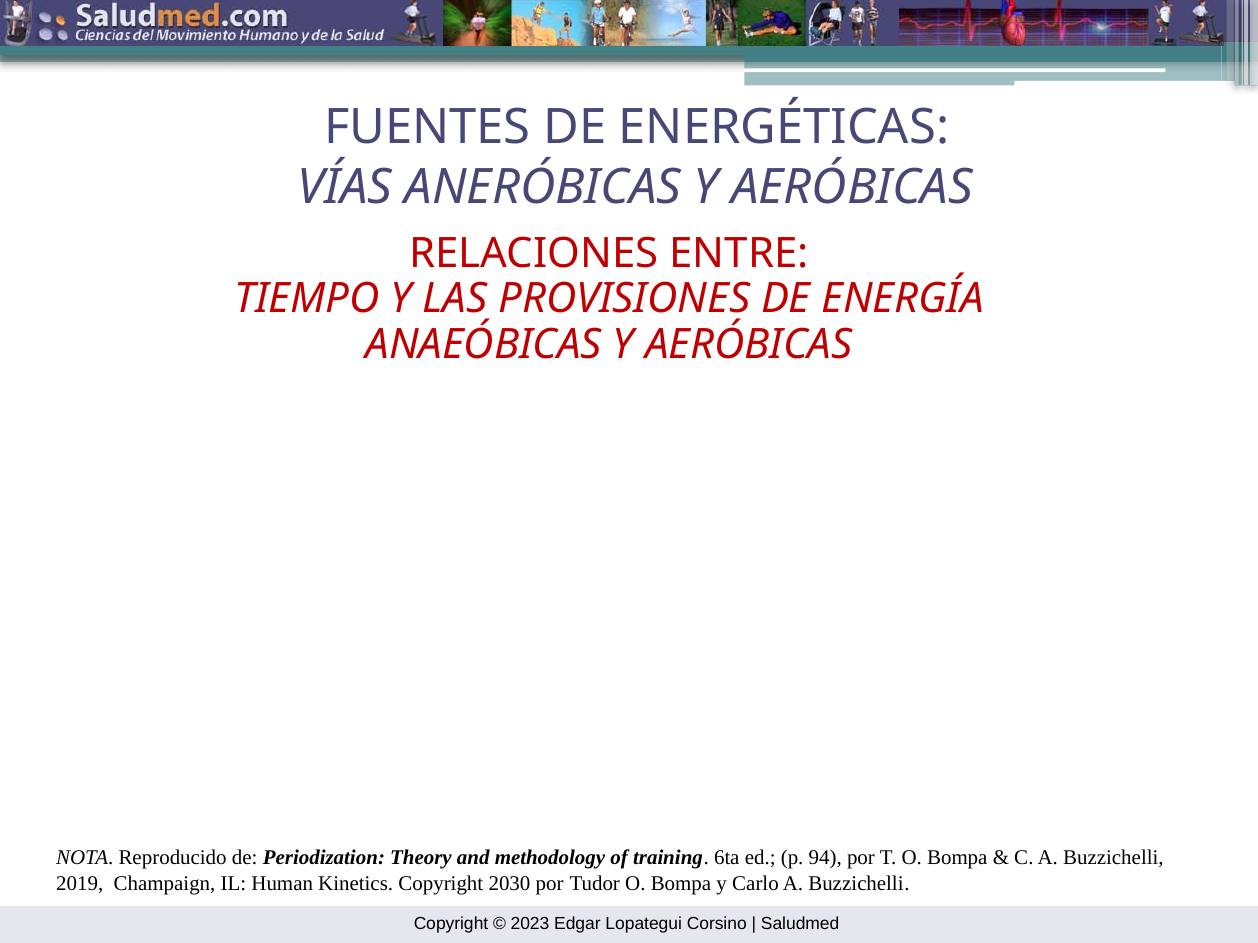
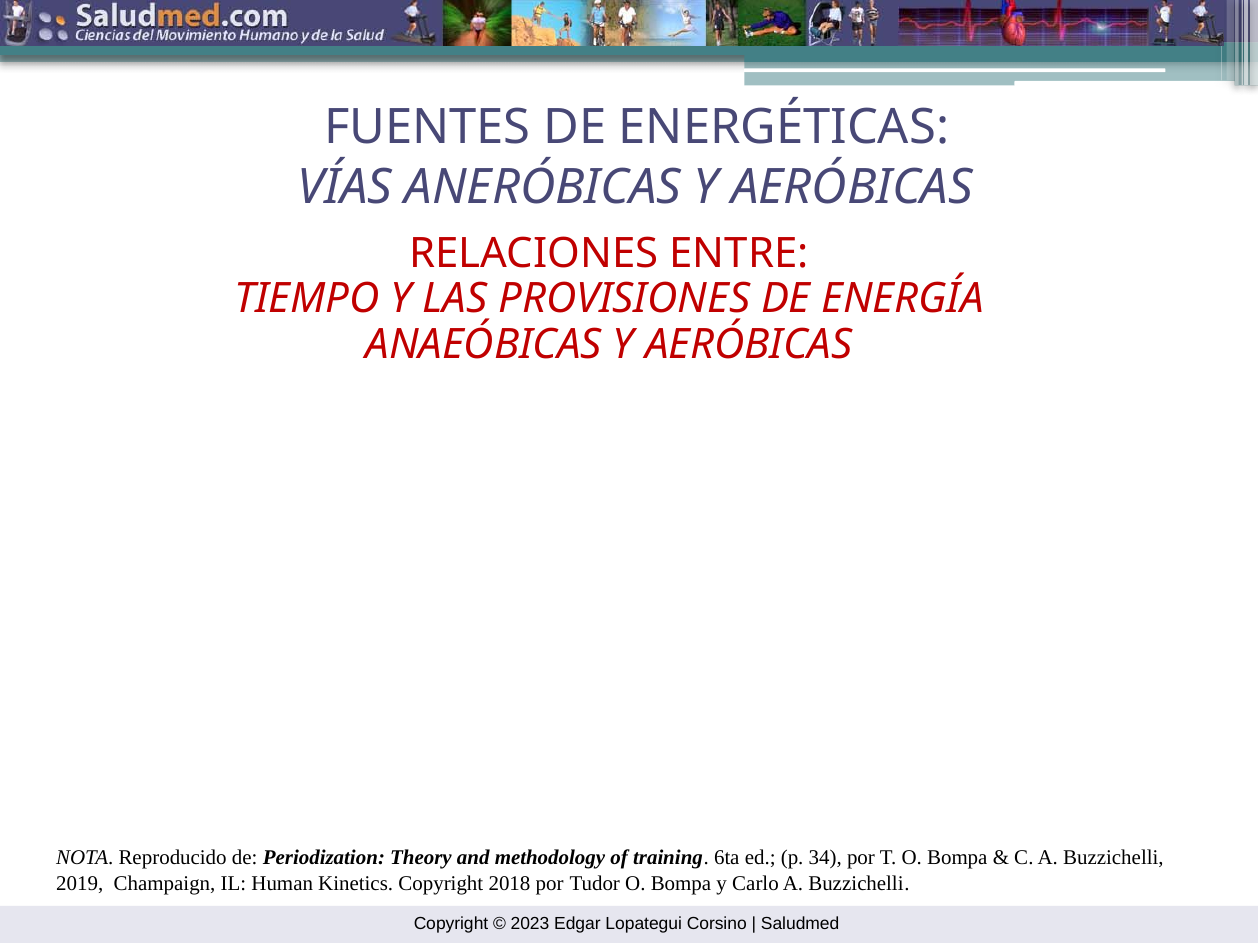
94: 94 -> 34 (825, 858)
2030: 2030 -> 2018 (509, 884)
